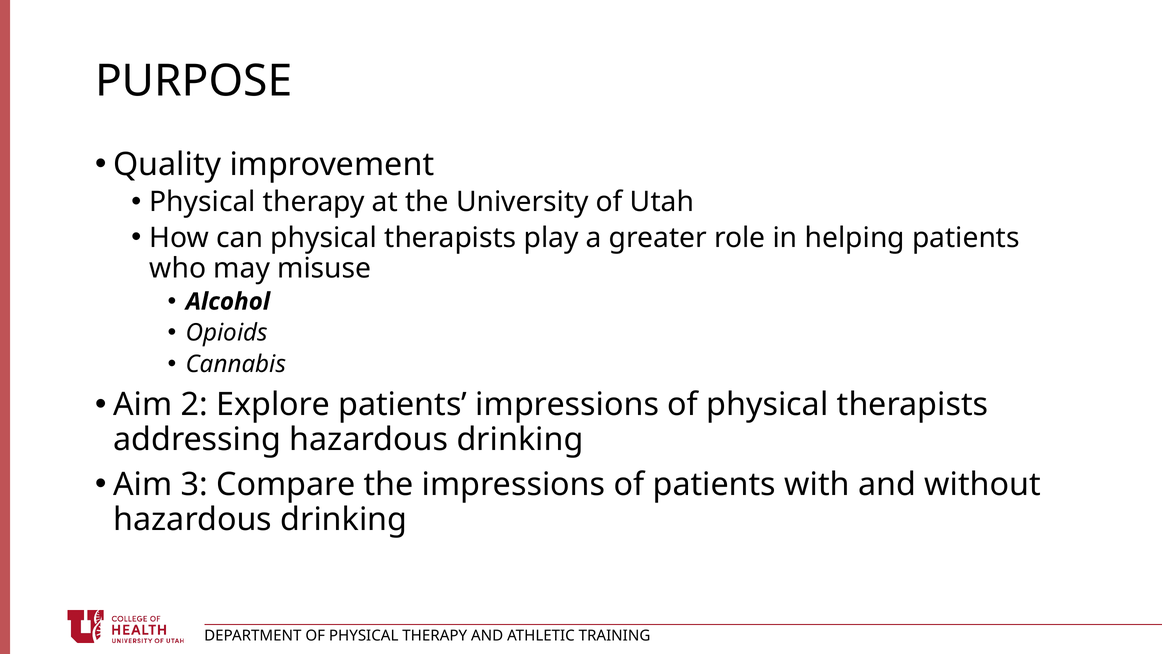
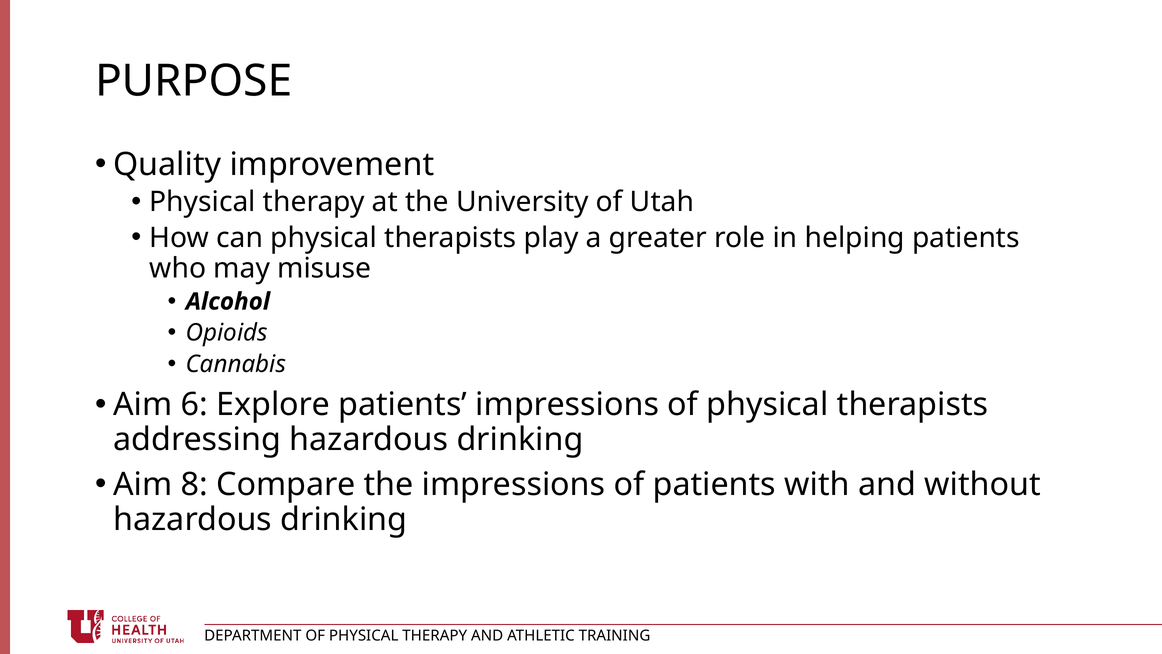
2: 2 -> 6 (194, 404)
3: 3 -> 8 (194, 484)
